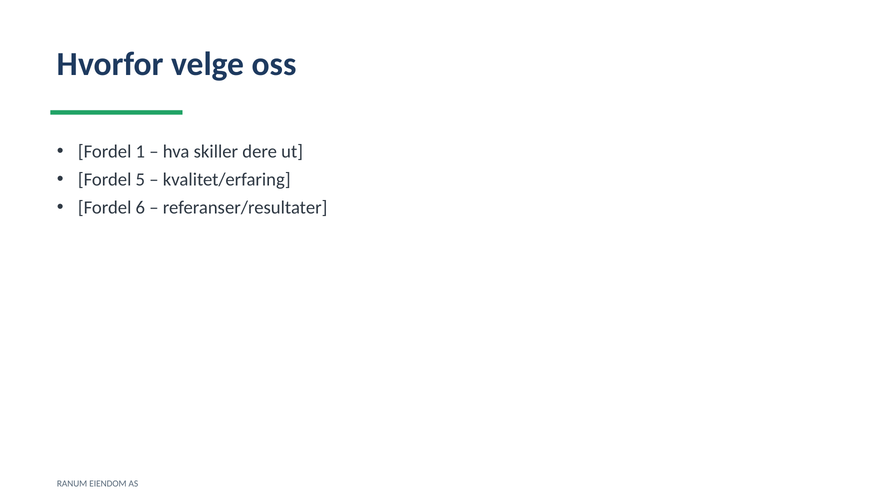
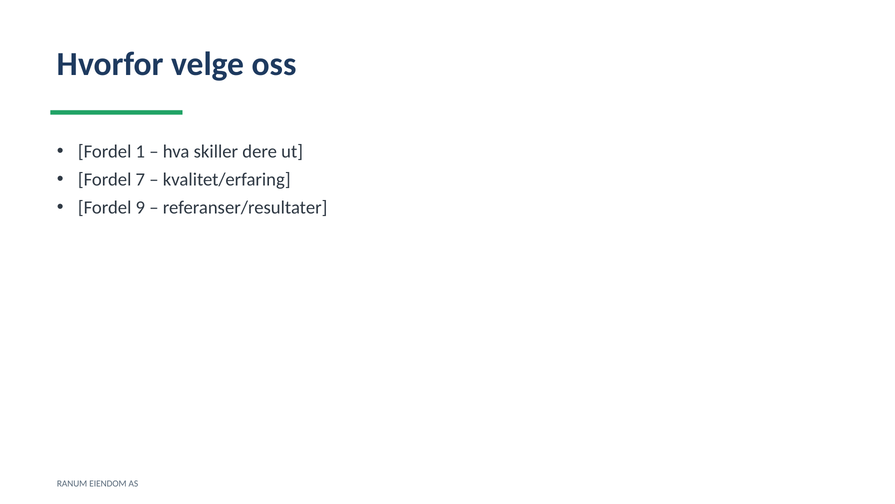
5: 5 -> 7 (140, 180)
6: 6 -> 9 (140, 208)
